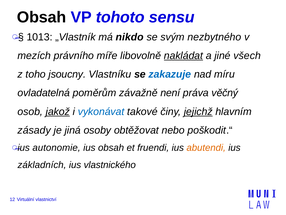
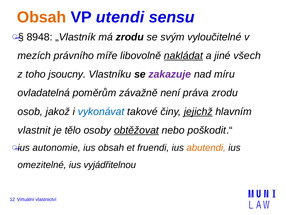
Obsah colour: black -> orange (42, 17)
tohoto: tohoto -> utendi (120, 17)
1013: 1013 -> 8948 (40, 37)
má nikdo: nikdo -> zrodu (130, 37)
nezbytného: nezbytného -> vyloučitelné (214, 37)
zakazuje colour: blue -> purple (170, 74)
práva věčný: věčný -> zrodu (225, 93)
jakož underline: present -> none (58, 111)
zásady: zásady -> vlastnit (34, 130)
jiná: jiná -> tělo (73, 130)
obtěžovat underline: none -> present (136, 130)
základních: základních -> omezitelné (42, 165)
vlastnického: vlastnického -> vyjádřitelnou (110, 165)
